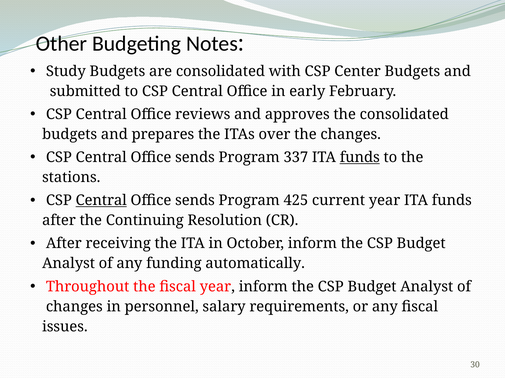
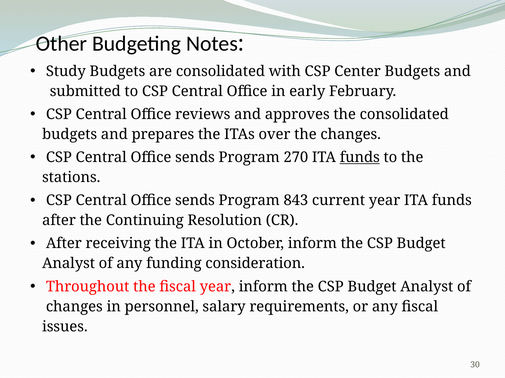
337: 337 -> 270 (296, 158)
Central underline: present -> none (101, 201)
425: 425 -> 843 (296, 201)
automatically: automatically -> consideration (255, 264)
